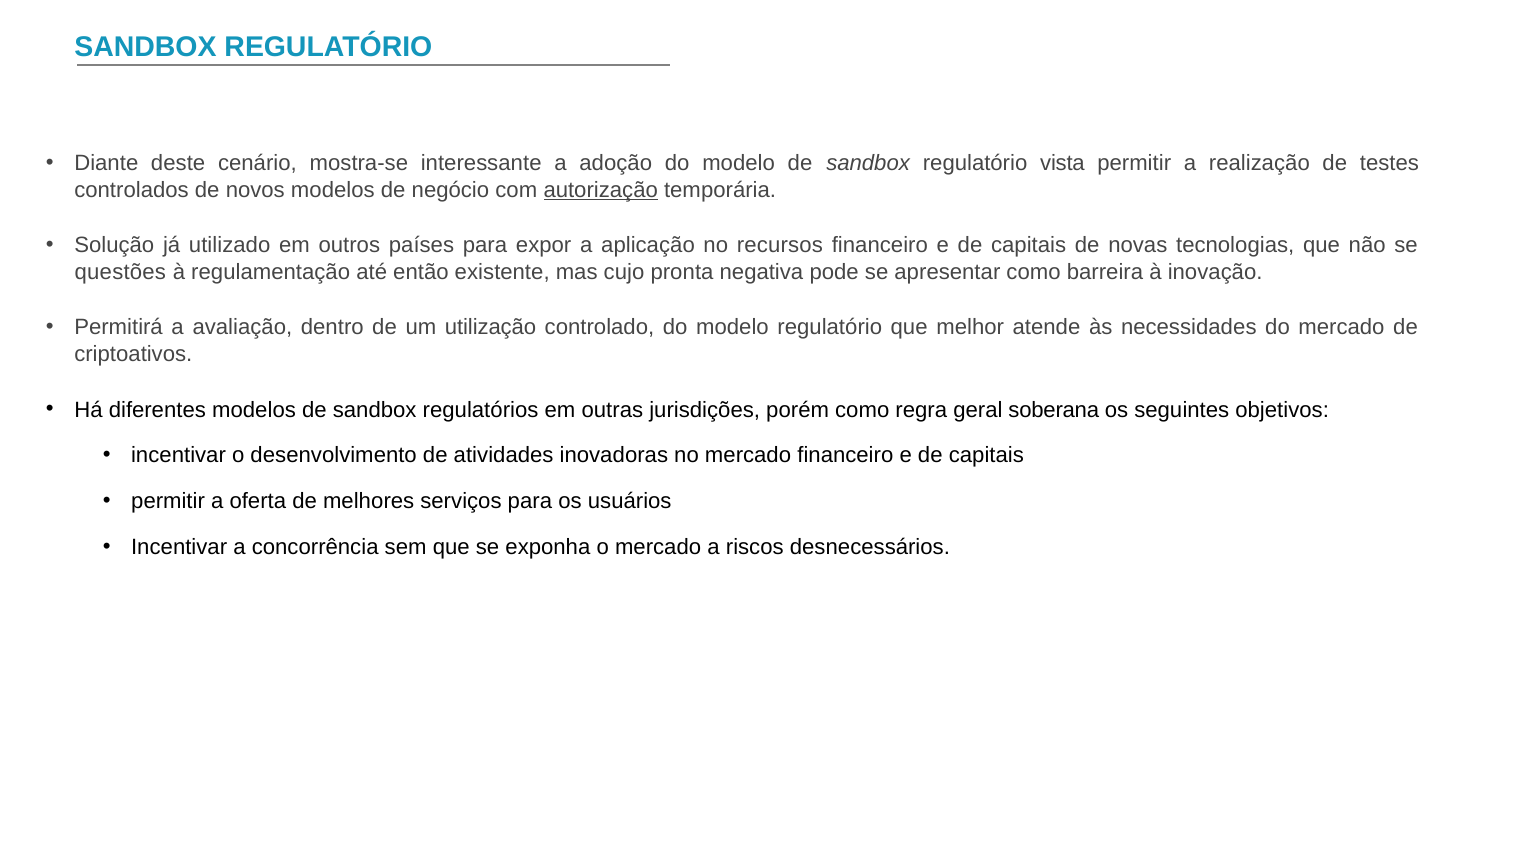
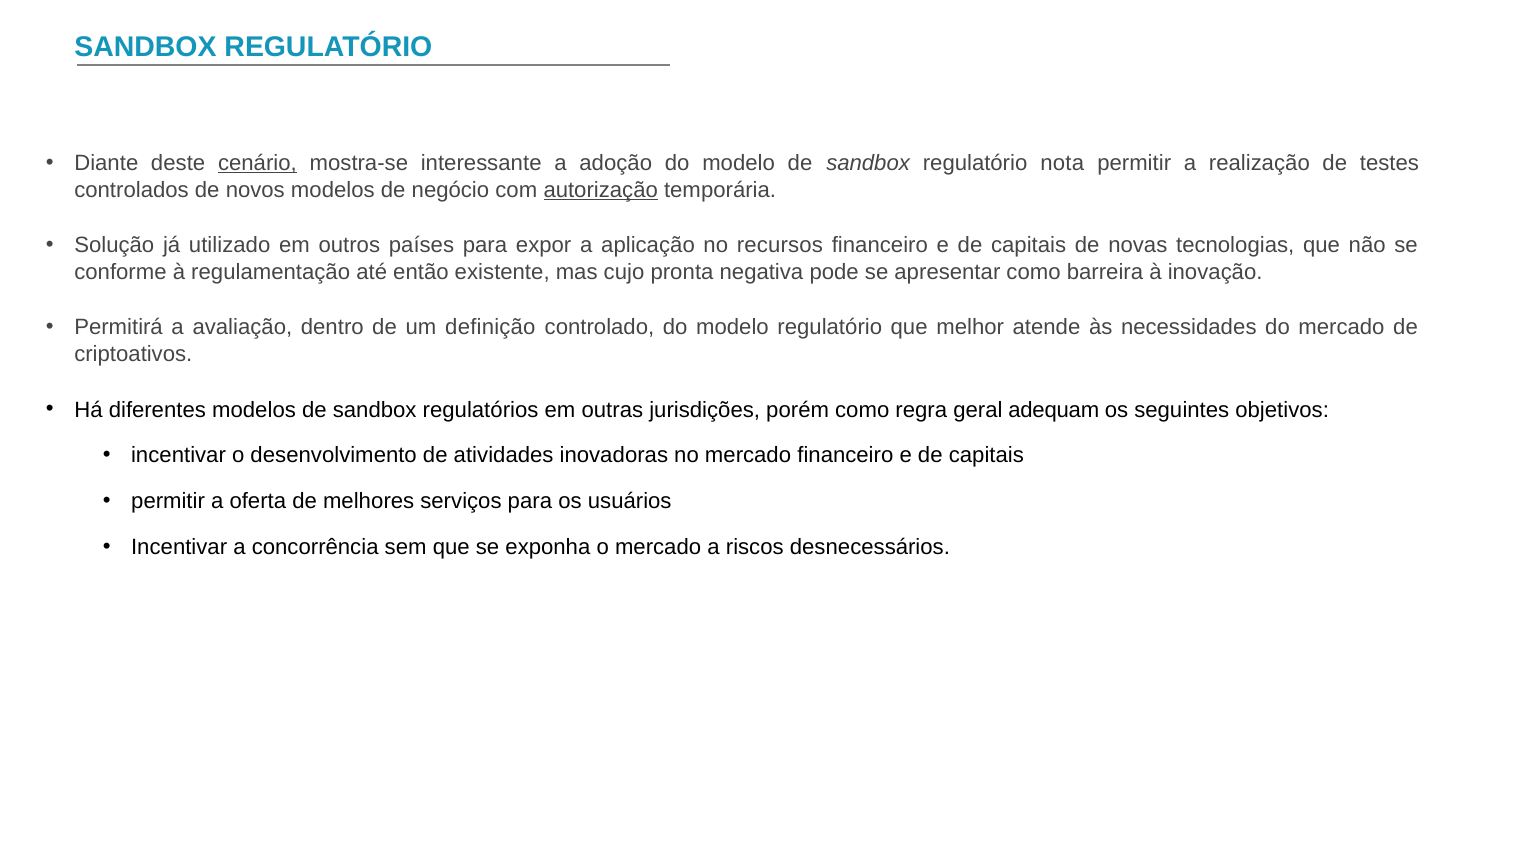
cenário underline: none -> present (257, 163)
vista: vista -> nota (1062, 163)
questões: questões -> conforme (120, 272)
utilização: utilização -> definição (490, 327)
soberana: soberana -> adequam (1054, 409)
